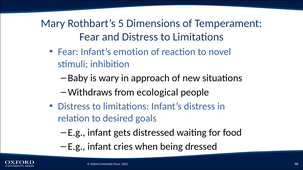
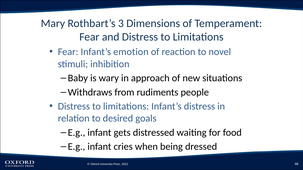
5: 5 -> 3 (121, 23)
ecological: ecological -> rudiments (158, 92)
